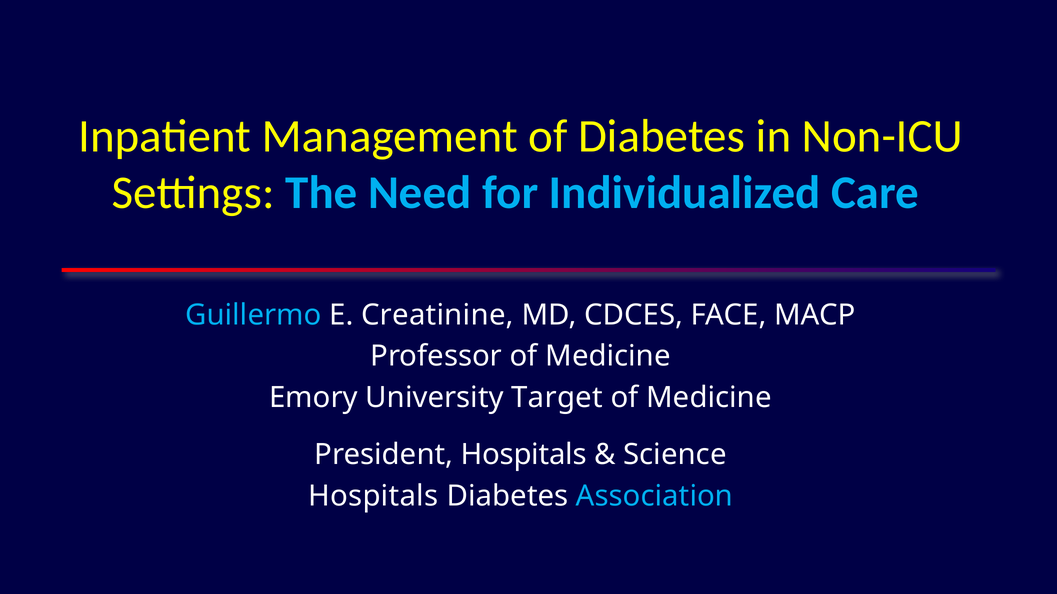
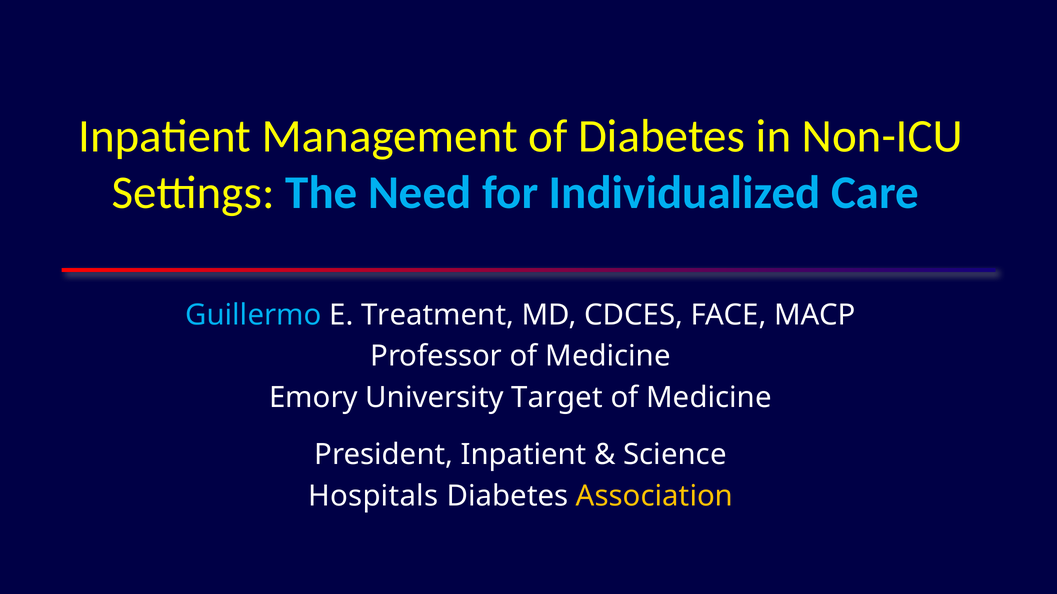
Creatinine: Creatinine -> Treatment (438, 316)
President Hospitals: Hospitals -> Inpatient (524, 455)
Association colour: light blue -> yellow (654, 496)
